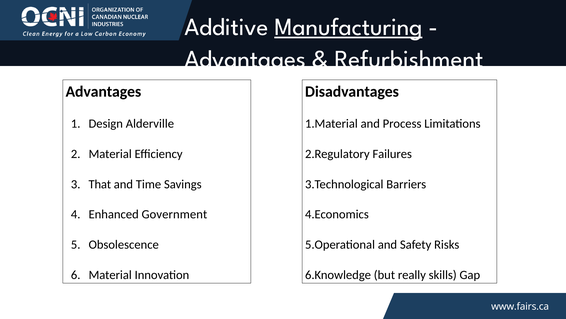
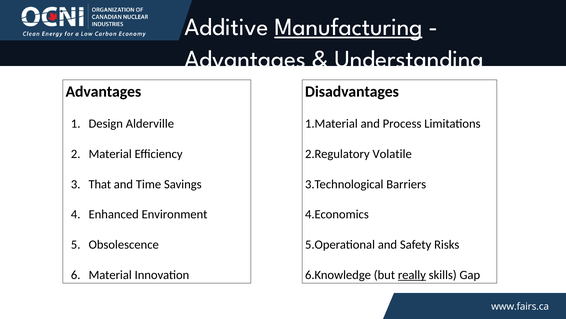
Refurbishment: Refurbishment -> Understanding (409, 59)
Failures: Failures -> Volatile (392, 154)
Government: Government -> Environment (174, 214)
really underline: none -> present (412, 274)
